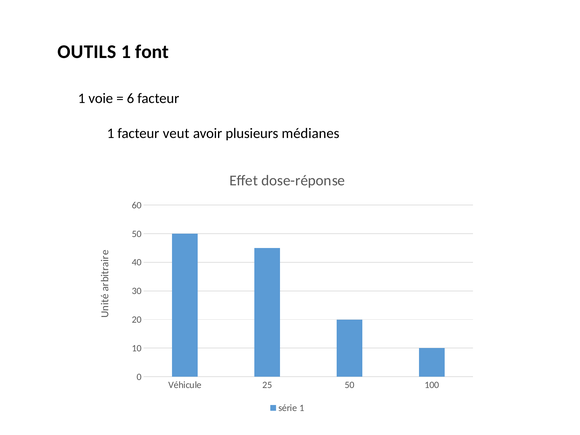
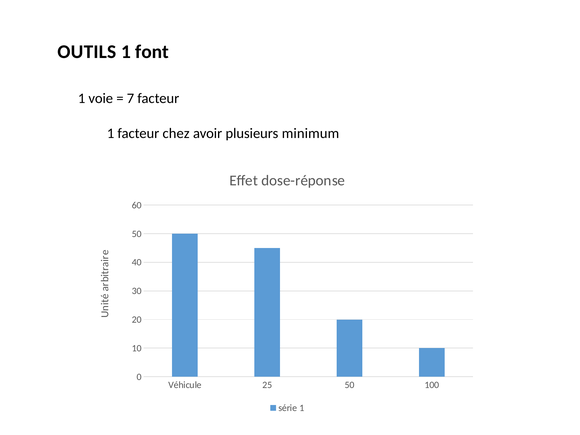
6: 6 -> 7 (130, 98)
veut: veut -> chez (176, 133)
médianes: médianes -> minimum (310, 133)
